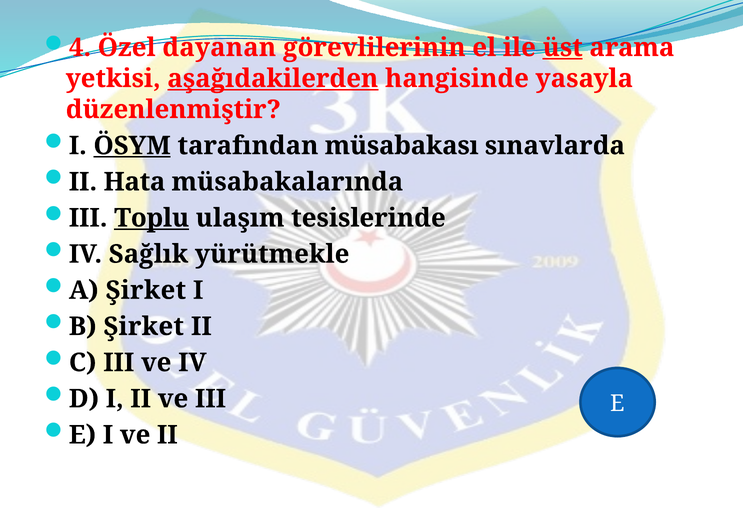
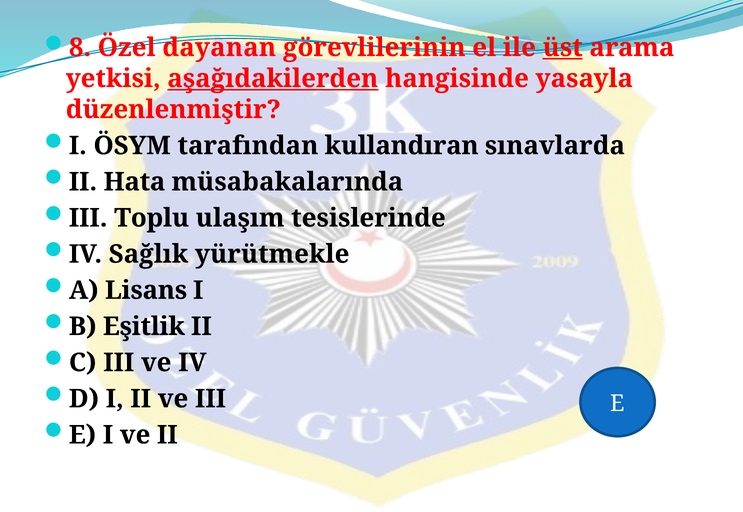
4: 4 -> 8 (80, 48)
ÖSYM underline: present -> none (132, 146)
müsabakası: müsabakası -> kullandıran (402, 146)
Toplu underline: present -> none (152, 218)
A Şirket: Şirket -> Lisans (146, 290)
B Şirket: Şirket -> Eşitlik (144, 327)
